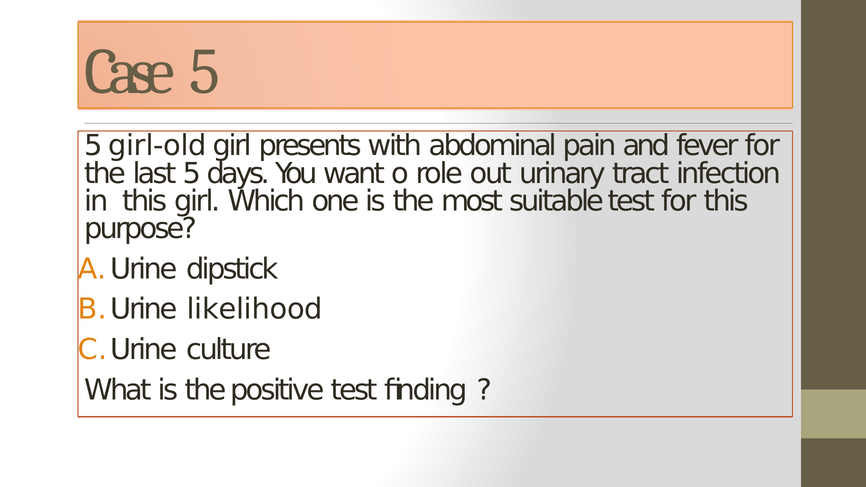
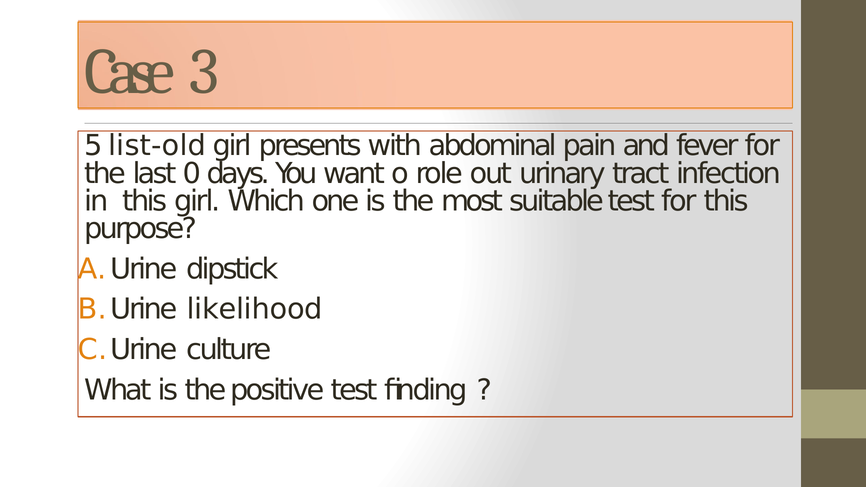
Case 5: 5 -> 3 (204, 72)
girl-old: girl-old -> list-old (157, 146)
last 5: 5 -> 0 (192, 174)
